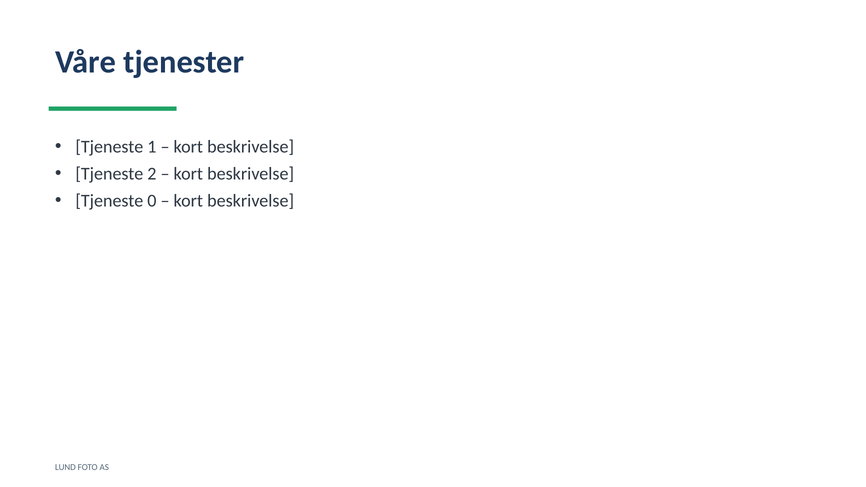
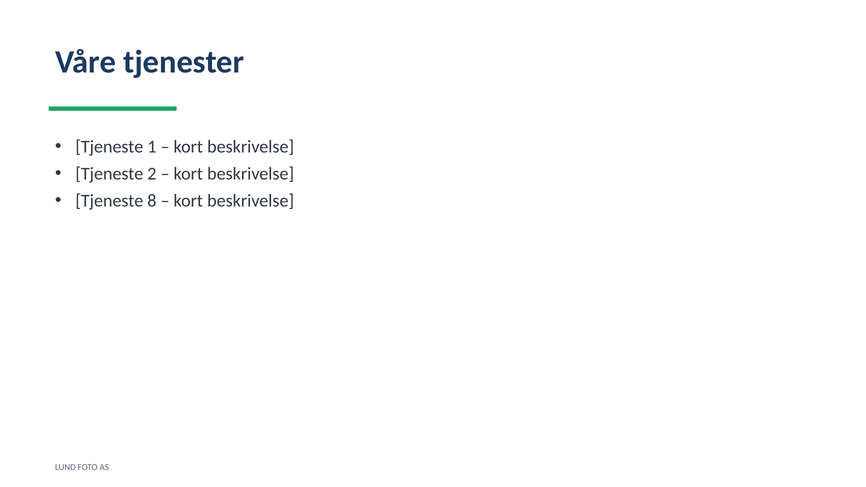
0: 0 -> 8 (152, 201)
